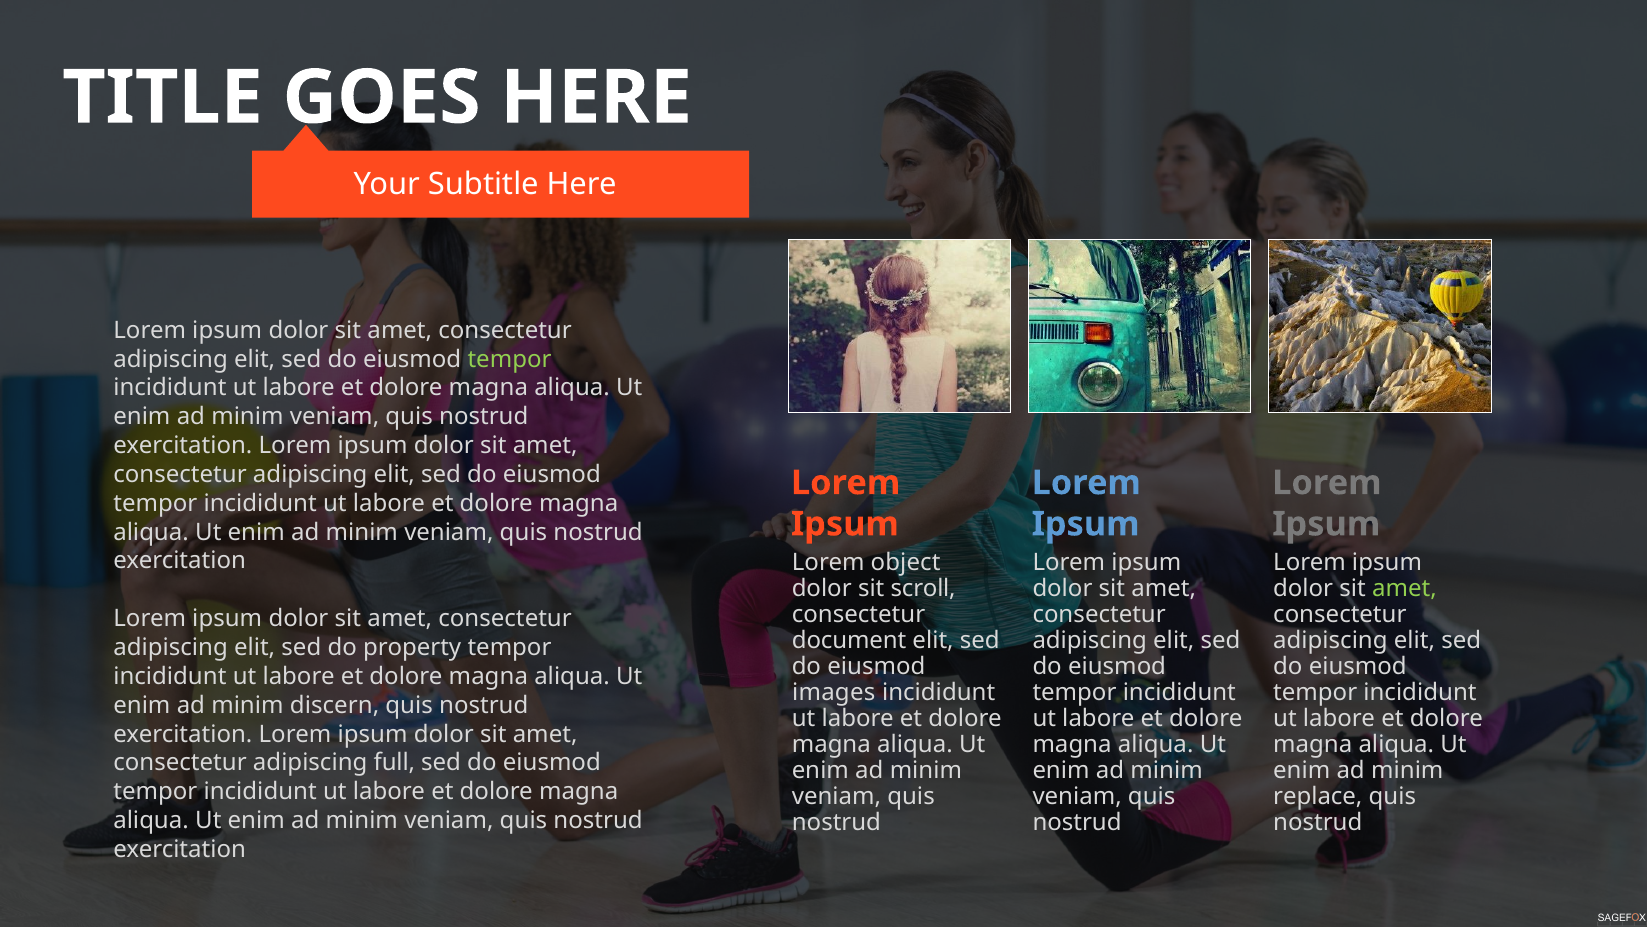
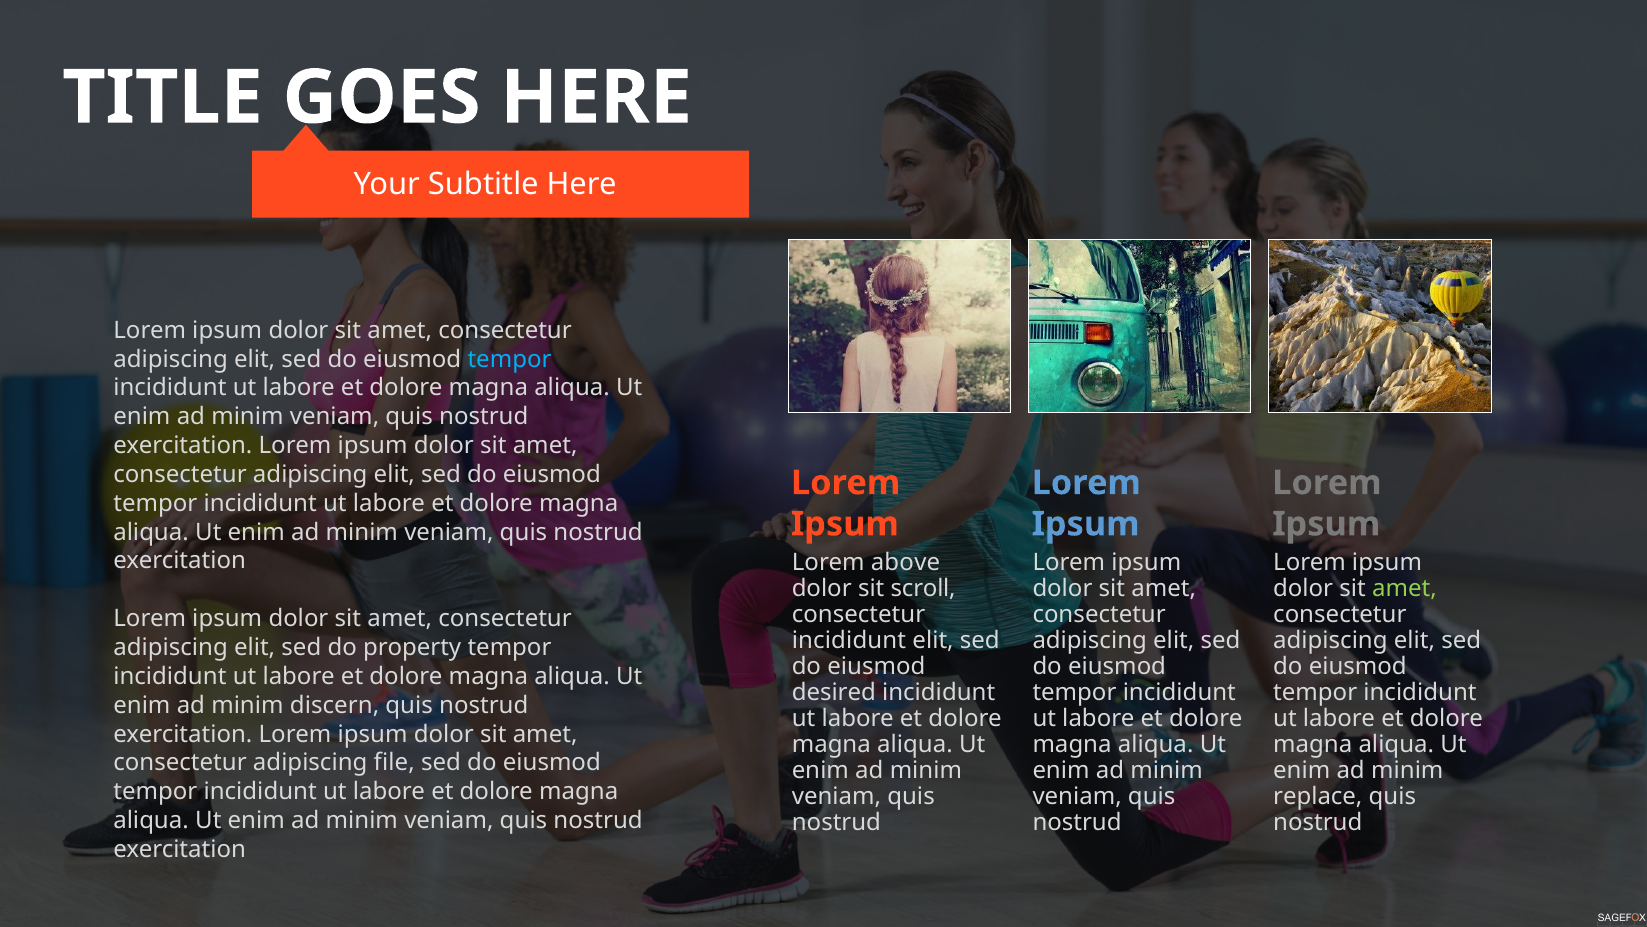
tempor colour: light green -> light blue (510, 359)
object: object -> above (906, 562)
document: document -> incididunt (849, 640)
images: images -> desired (834, 692)
full: full -> file (394, 763)
